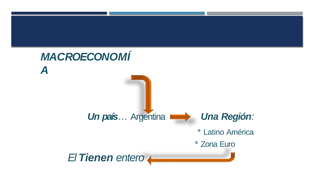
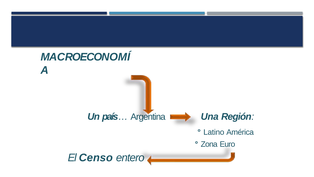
Tienen: Tienen -> Censo (96, 157)
